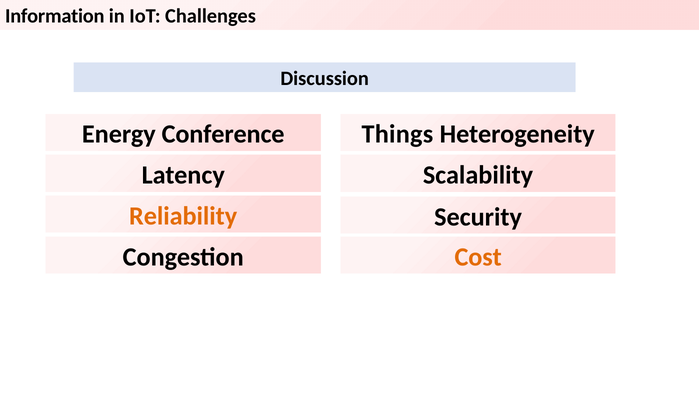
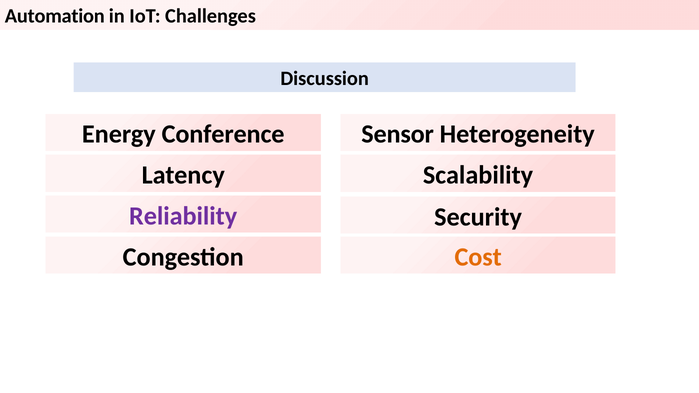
Information: Information -> Automation (55, 16)
Things: Things -> Sensor (398, 134)
Reliability colour: orange -> purple (183, 216)
